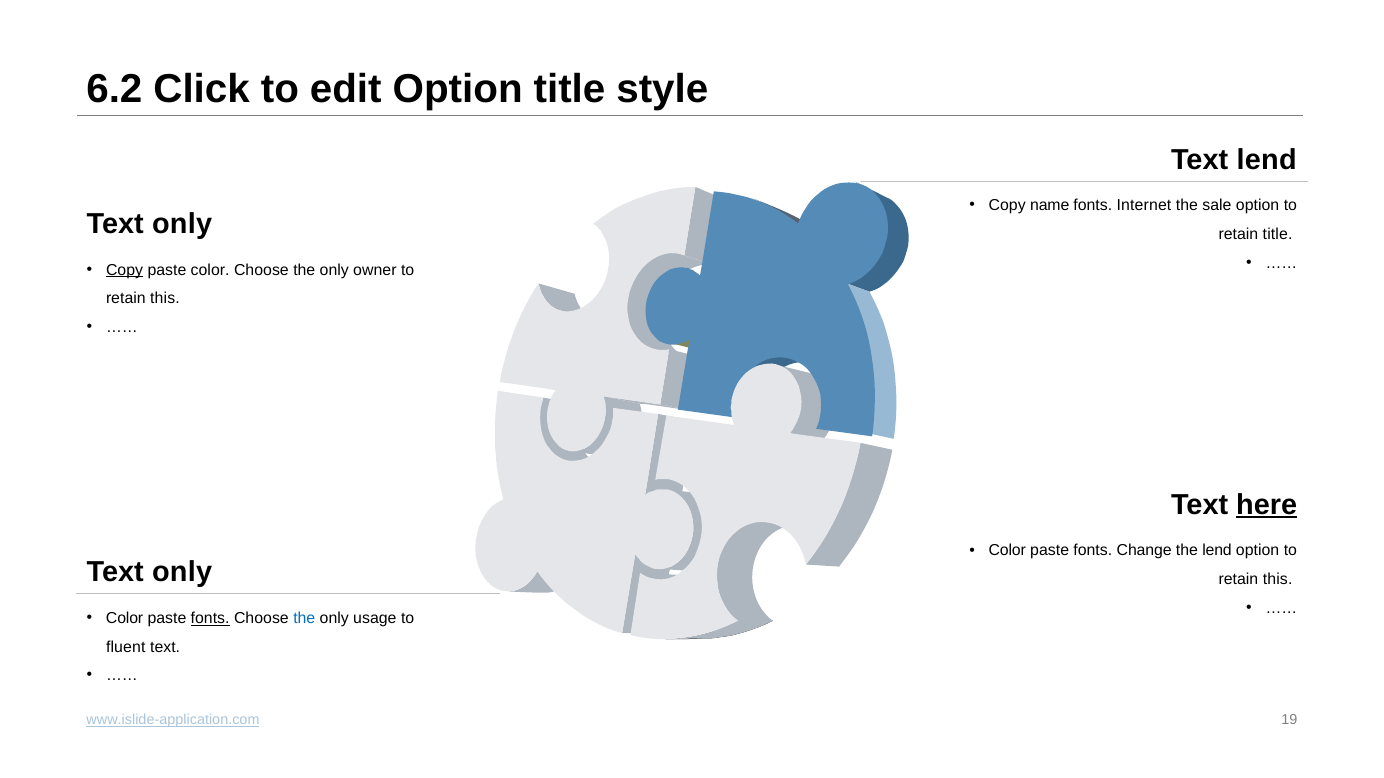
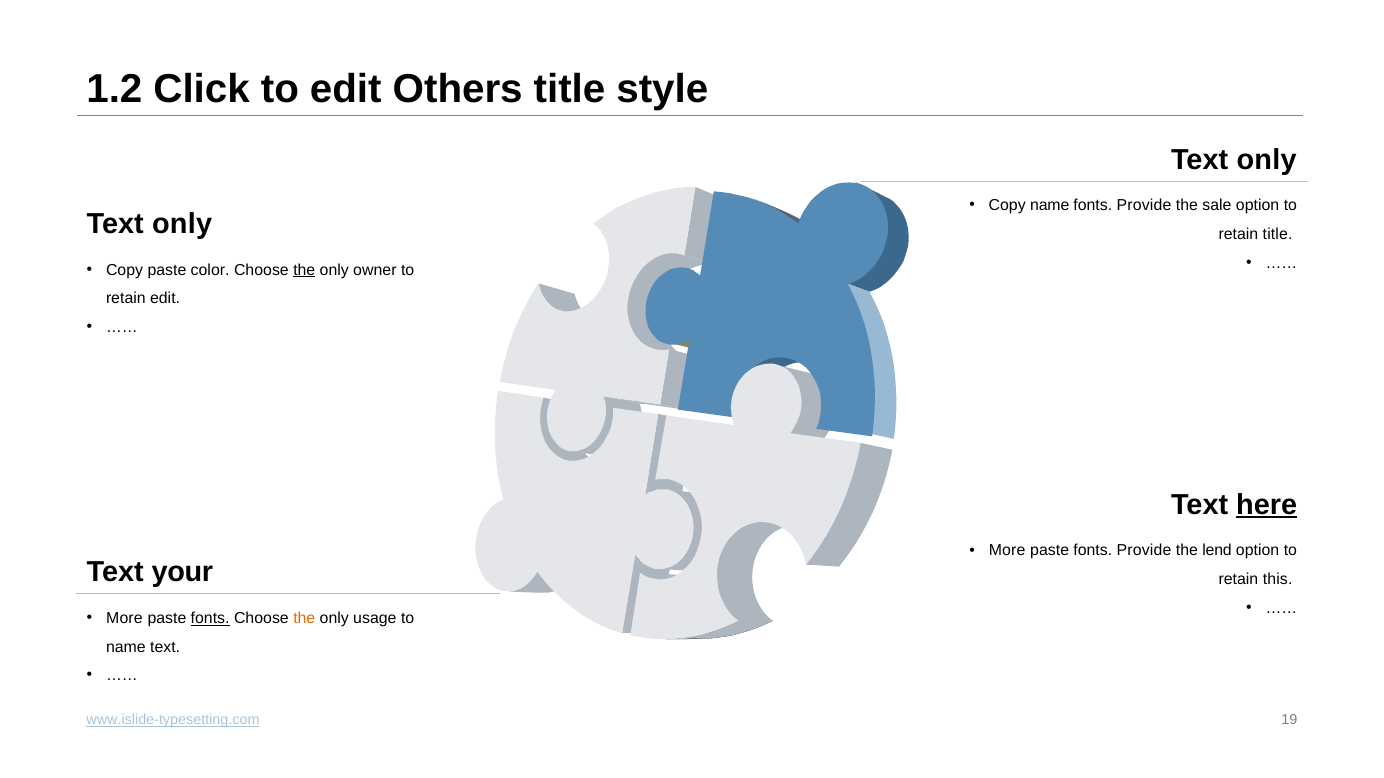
6.2: 6.2 -> 1.2 (114, 89)
edit Option: Option -> Others (458, 89)
lend: lend -> only (1267, 160)
Internet: Internet -> Provide (1144, 206)
Copy underline: present -> none (125, 270)
the underline: none -> present (304, 270)
this: this -> edit (165, 299)
Color: Color -> More (1007, 551)
paste fonts Change: Change -> Provide (1144, 551)
only: only -> your (182, 572)
Color: Color -> More (124, 619)
the colour: blue -> orange (304, 619)
fluent: fluent -> name (126, 647)
www.islide-application.com: www.islide-application.com -> www.islide-typesetting.com (173, 721)
